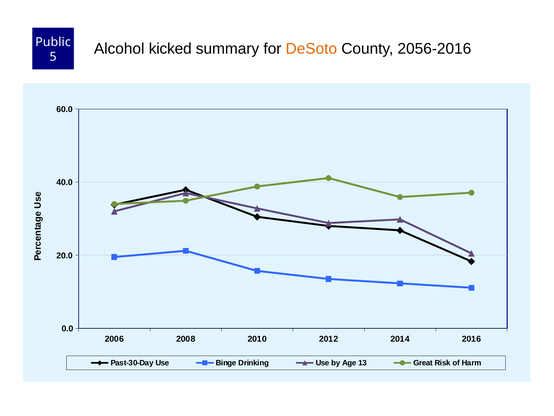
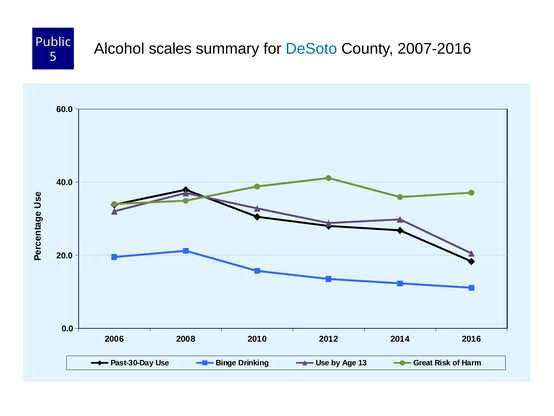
kicked: kicked -> scales (170, 49)
DeSoto colour: orange -> blue (311, 49)
2056-2016: 2056-2016 -> 2007-2016 (434, 49)
